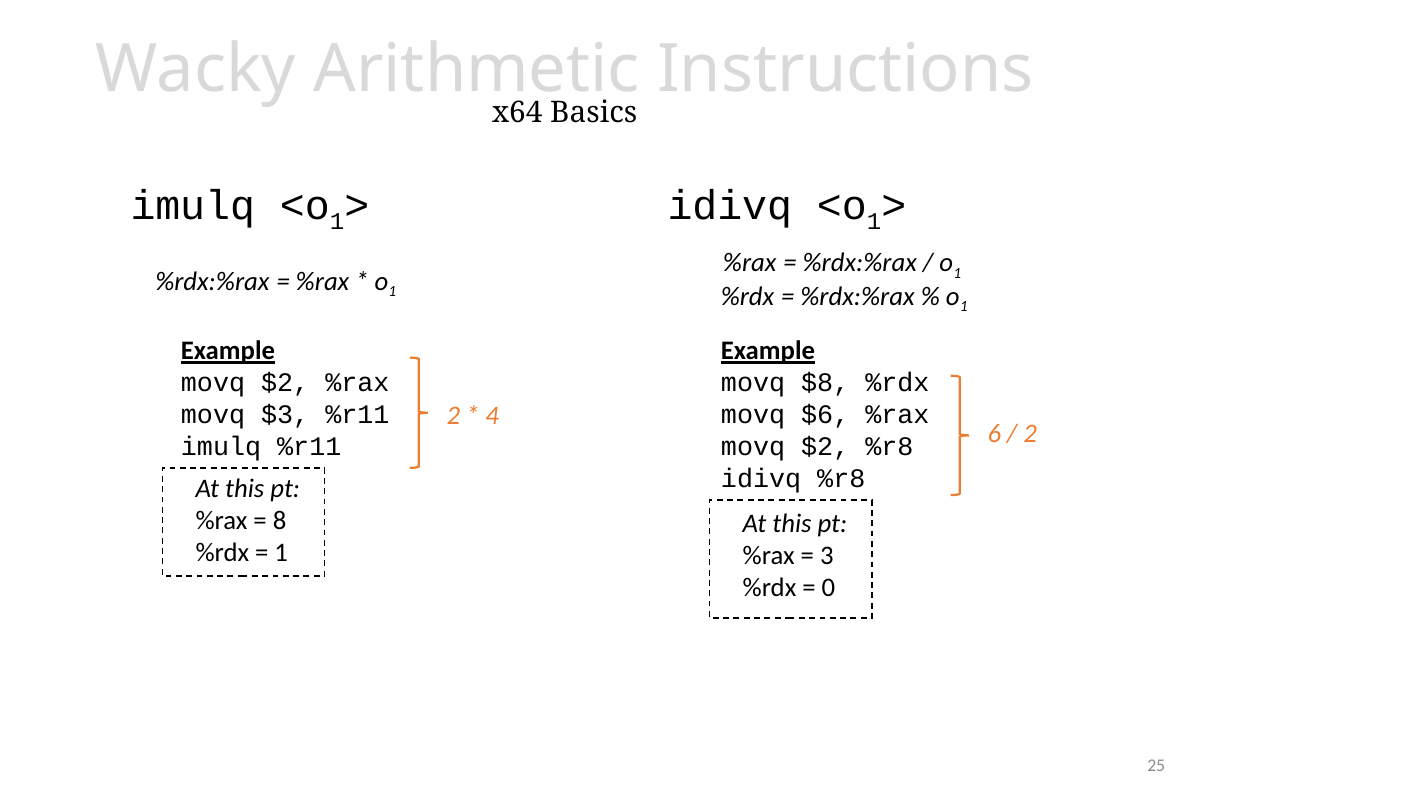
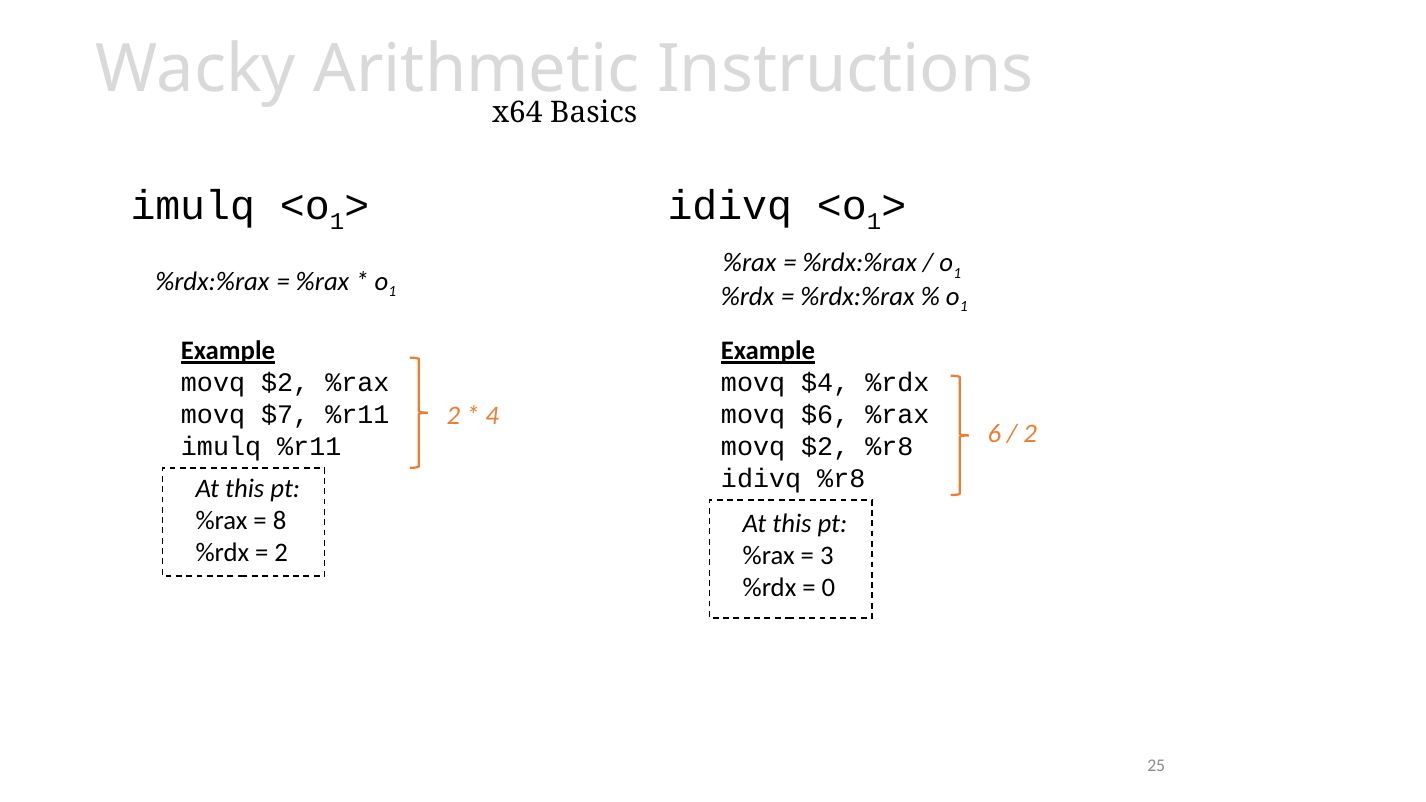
$8: $8 -> $4 (825, 383)
$3: $3 -> $7 (285, 415)
1: 1 -> 2 (281, 553)
